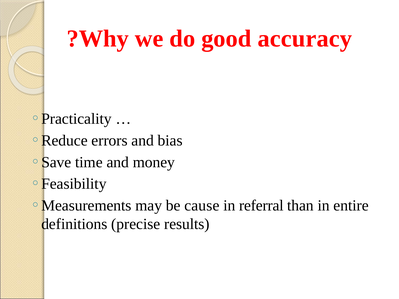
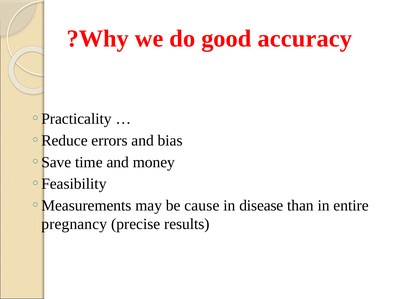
referral: referral -> disease (261, 206)
definitions: definitions -> pregnancy (74, 224)
